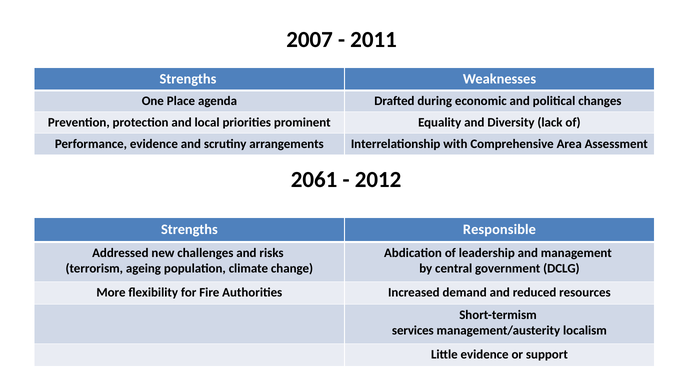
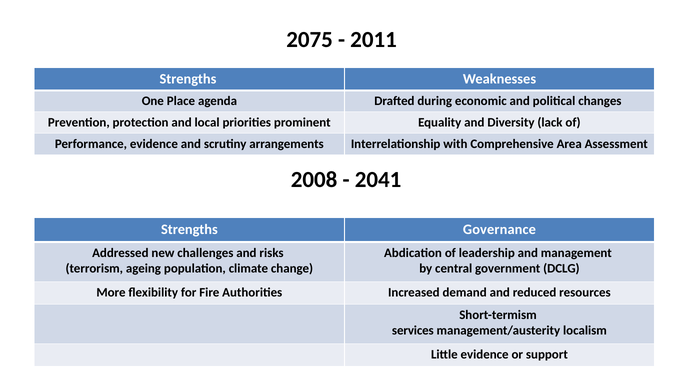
2007: 2007 -> 2075 (310, 40)
2061: 2061 -> 2008 (314, 179)
2012: 2012 -> 2041 (378, 179)
Responsible: Responsible -> Governance (499, 229)
